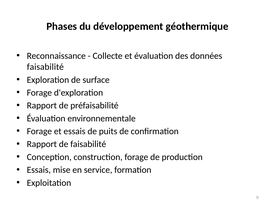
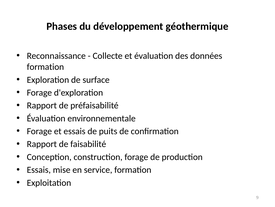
faisabilité: faisabilité -> formation (45, 67)
